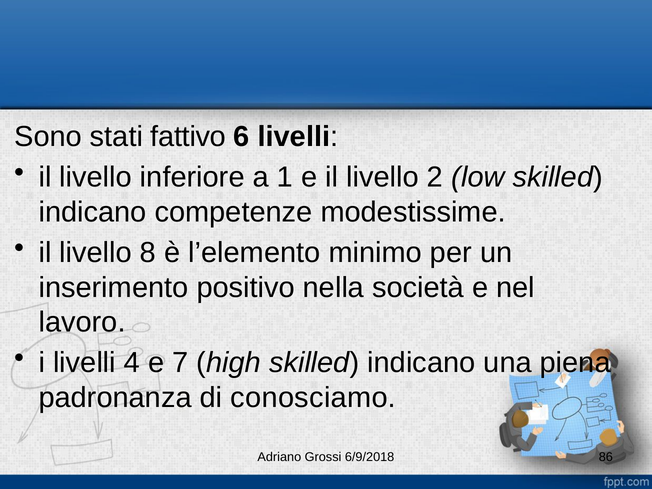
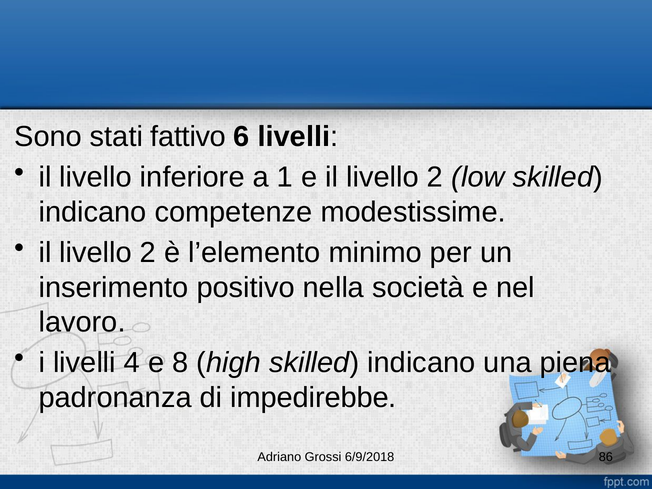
8: 8 -> 2 (148, 253)
7: 7 -> 8 (180, 363)
conosciamo: conosciamo -> impedirebbe (313, 398)
